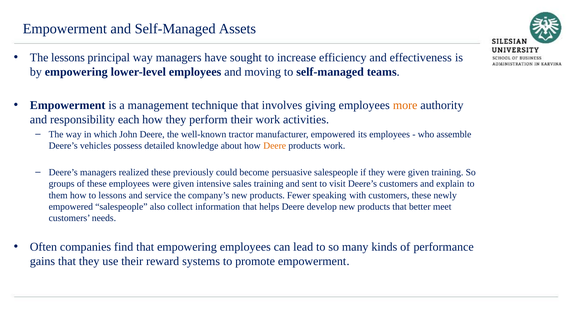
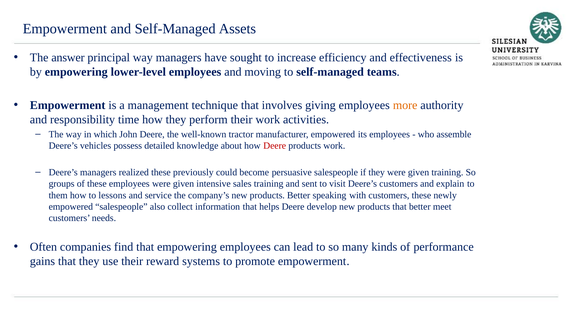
The lessons: lessons -> answer (68, 58)
each: each -> time (129, 120)
Deere colour: orange -> red (275, 146)
products Fewer: Fewer -> Better (299, 195)
